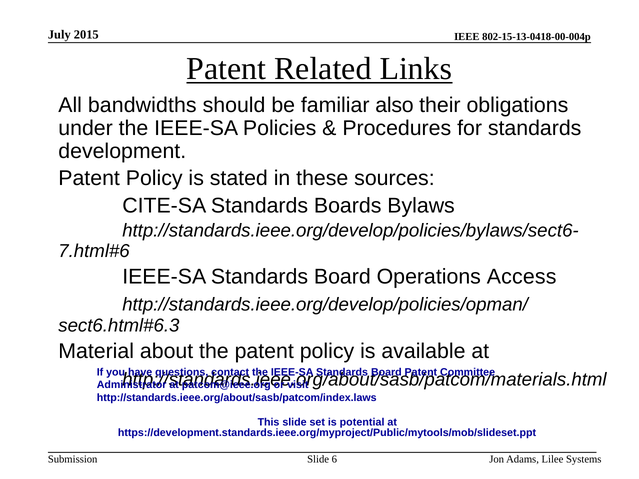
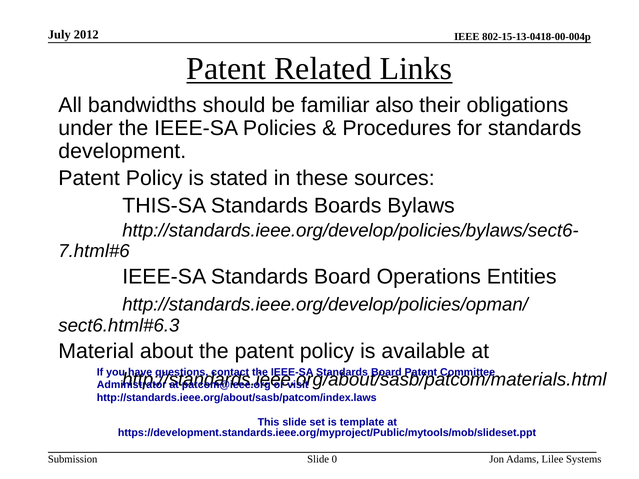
2015: 2015 -> 2012 (86, 35)
CITE-SA: CITE-SA -> THIS-SA (164, 206)
Access: Access -> Entities (522, 277)
potential: potential -> template (362, 423)
6: 6 -> 0 (334, 460)
